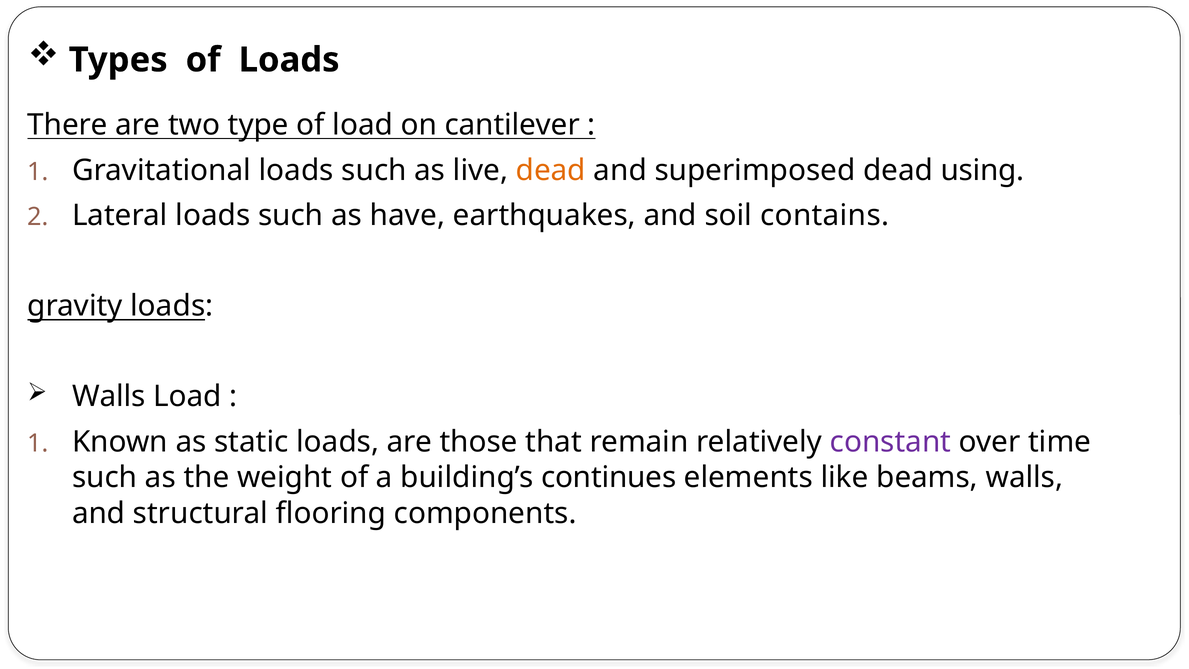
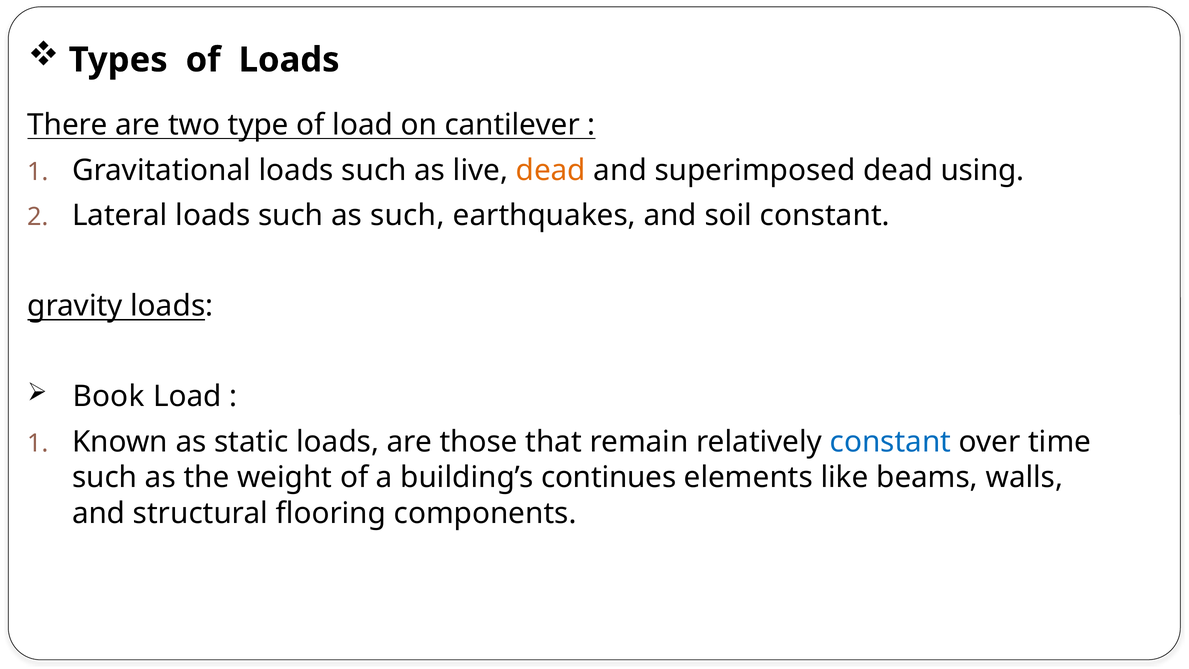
as have: have -> such (407, 215)
soil contains: contains -> constant (825, 215)
Walls: Walls -> Book (109, 396)
constant colour: purple -> blue (890, 442)
